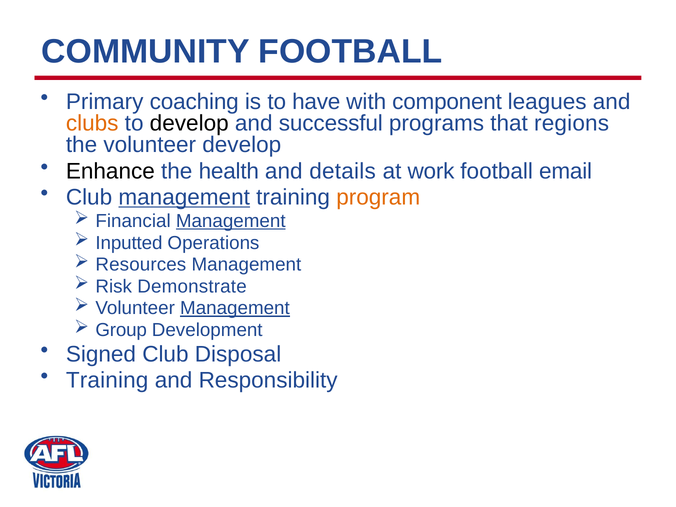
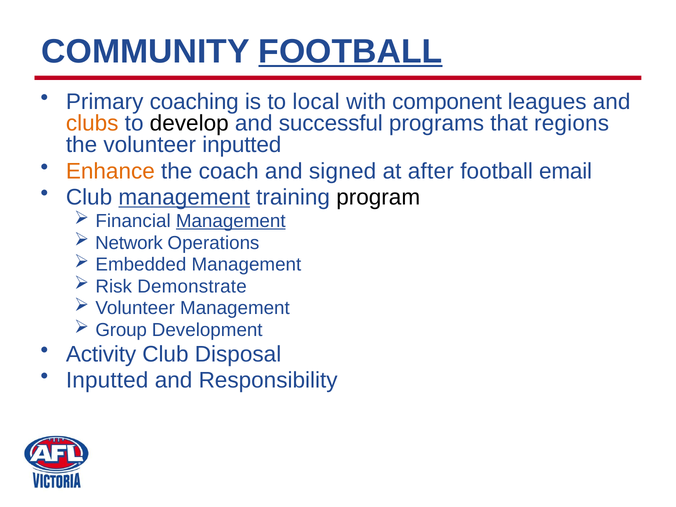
FOOTBALL underline: none -> present (350, 51)
have: have -> local (316, 102)
volunteer develop: develop -> inputted (242, 145)
Enhance colour: black -> orange (110, 171)
health: health -> coach (229, 171)
details: details -> signed (343, 171)
work: work -> after (431, 171)
program colour: orange -> black (378, 197)
Inputted: Inputted -> Network (129, 243)
Resources: Resources -> Embedded (141, 265)
Management underline: present -> none (235, 308)
Signed: Signed -> Activity (101, 354)
Training: Training -> Inputted (107, 380)
